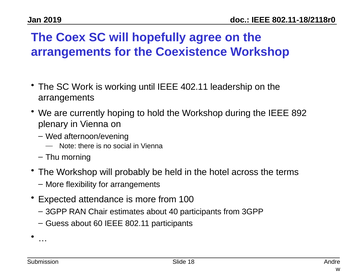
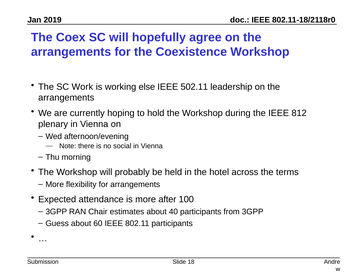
until: until -> else (147, 87)
402.11: 402.11 -> 502.11 (194, 87)
892: 892 -> 812 (299, 113)
more from: from -> after (167, 199)
